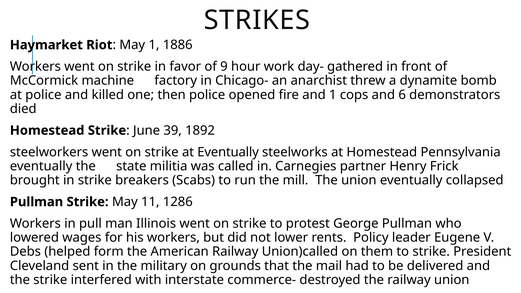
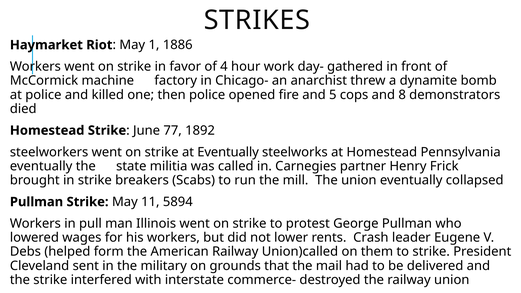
9: 9 -> 4 (224, 67)
and 1: 1 -> 5 (333, 95)
6: 6 -> 8 (402, 95)
39: 39 -> 77 (173, 130)
1286: 1286 -> 5894 (178, 202)
Policy: Policy -> Crash (371, 238)
